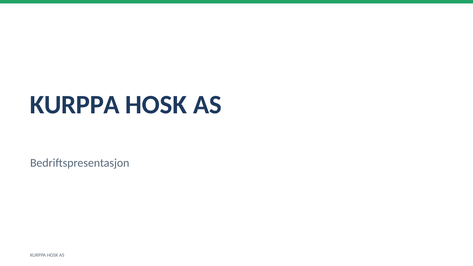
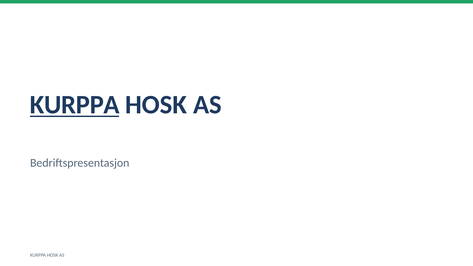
KURPPA underline: none -> present (75, 105)
